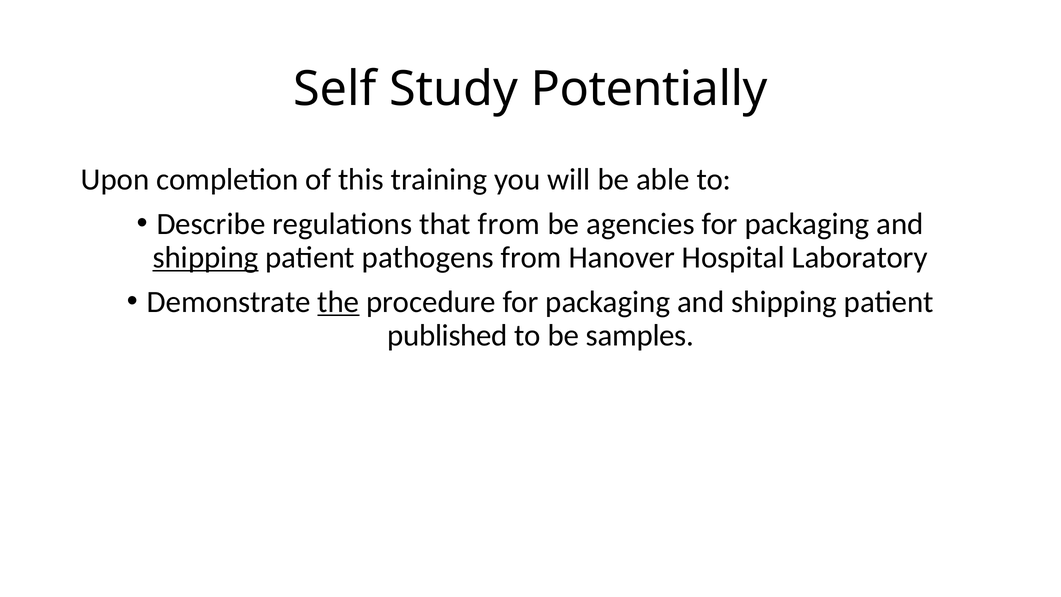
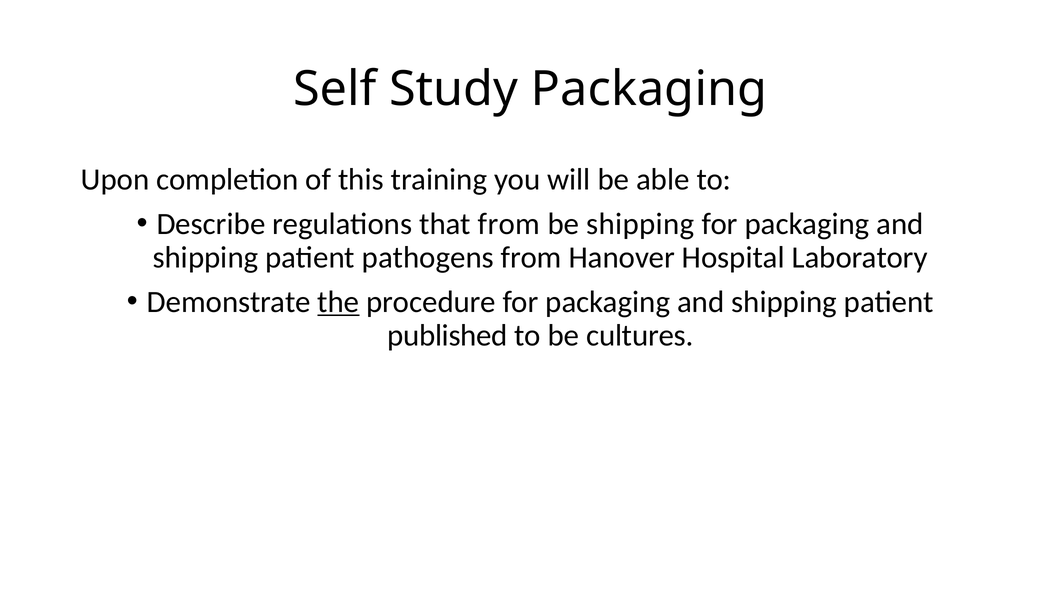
Study Potentially: Potentially -> Packaging (649, 89)
be agencies: agencies -> shipping (640, 224)
shipping underline: present -> none (205, 257)
samples: samples -> cultures (640, 335)
